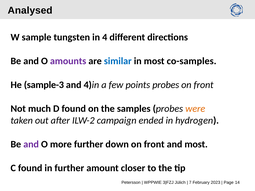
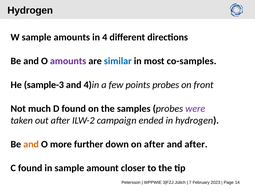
Analysed: Analysed -> Hydrogen (30, 11)
sample tungsten: tungsten -> amounts (72, 37)
were colour: orange -> purple (195, 109)
and colour: purple -> orange (31, 144)
down on front: front -> after (154, 144)
and most: most -> after (196, 144)
in further: further -> sample (69, 168)
